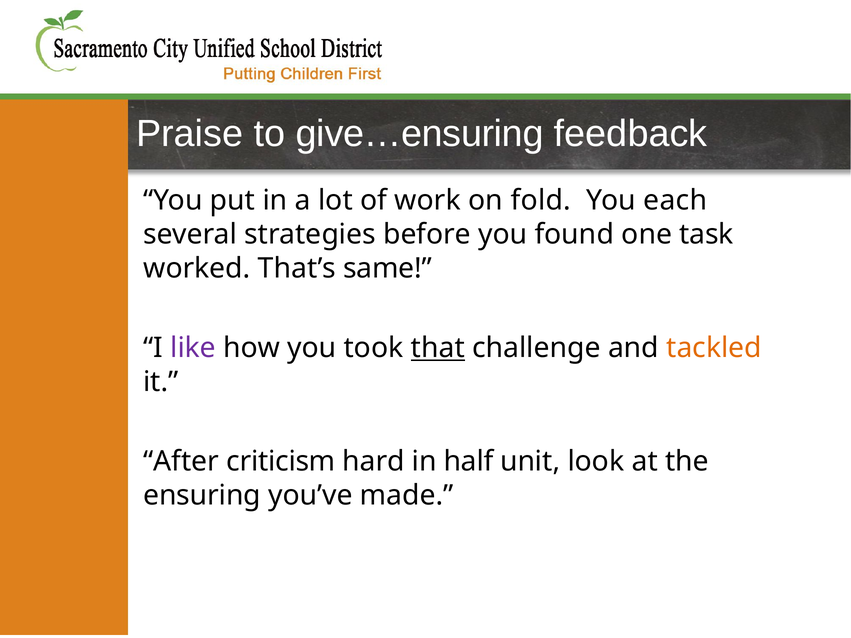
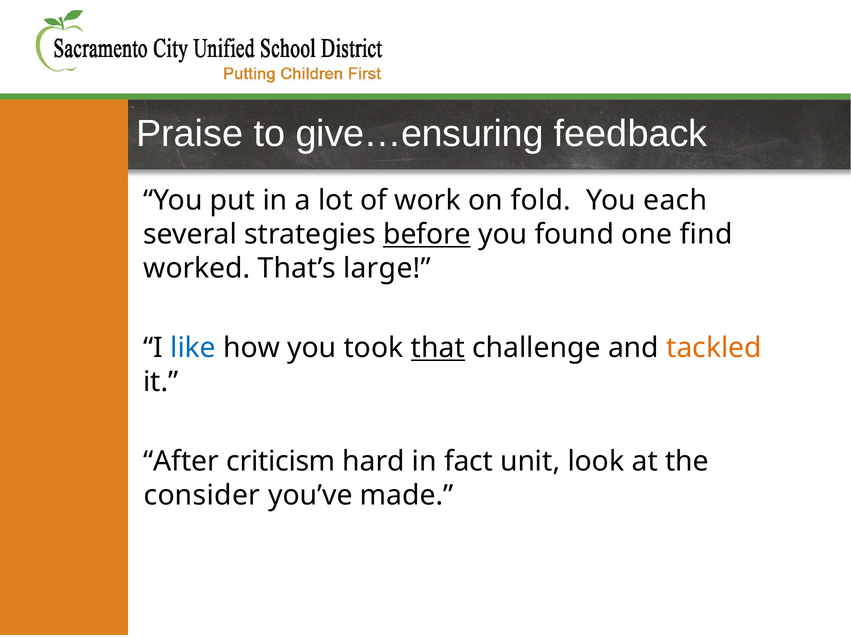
before underline: none -> present (427, 235)
task: task -> find (706, 235)
same: same -> large (387, 269)
like colour: purple -> blue (193, 348)
half: half -> fact (468, 461)
ensuring: ensuring -> consider (202, 496)
